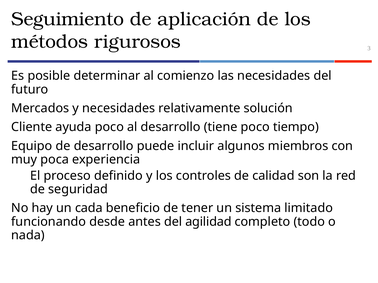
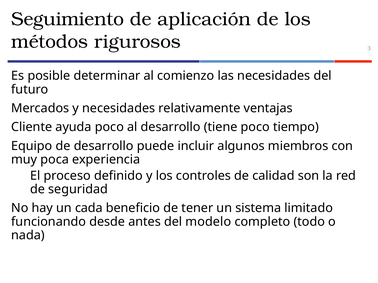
solución: solución -> ventajas (268, 108)
agilidad: agilidad -> modelo (208, 222)
